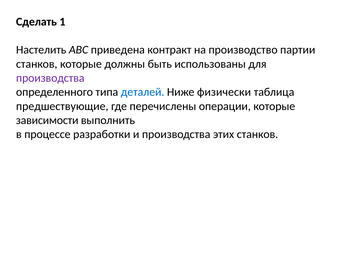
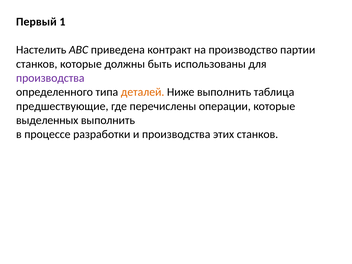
Сделать: Сделать -> Первый (36, 22)
деталей colour: blue -> orange (143, 92)
Ниже физически: физически -> выполнить (224, 92)
зависимости: зависимости -> выделенных (47, 120)
